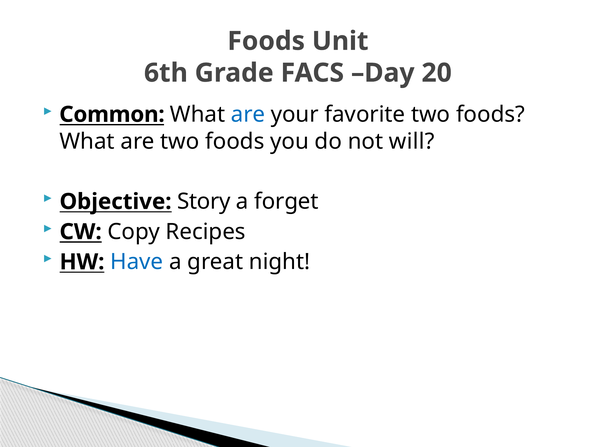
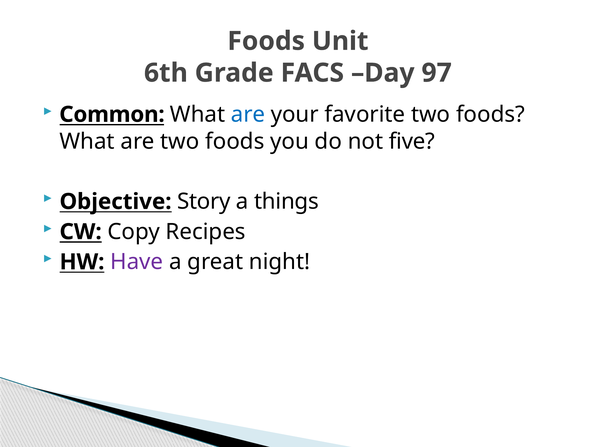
20: 20 -> 97 (437, 73)
will: will -> five (412, 141)
forget: forget -> things (286, 202)
Have colour: blue -> purple (137, 262)
